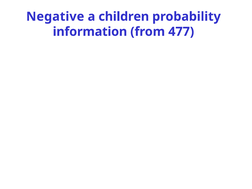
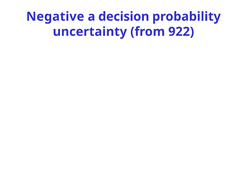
children: children -> decision (124, 17)
information: information -> uncertainty (90, 32)
477: 477 -> 922 (181, 32)
